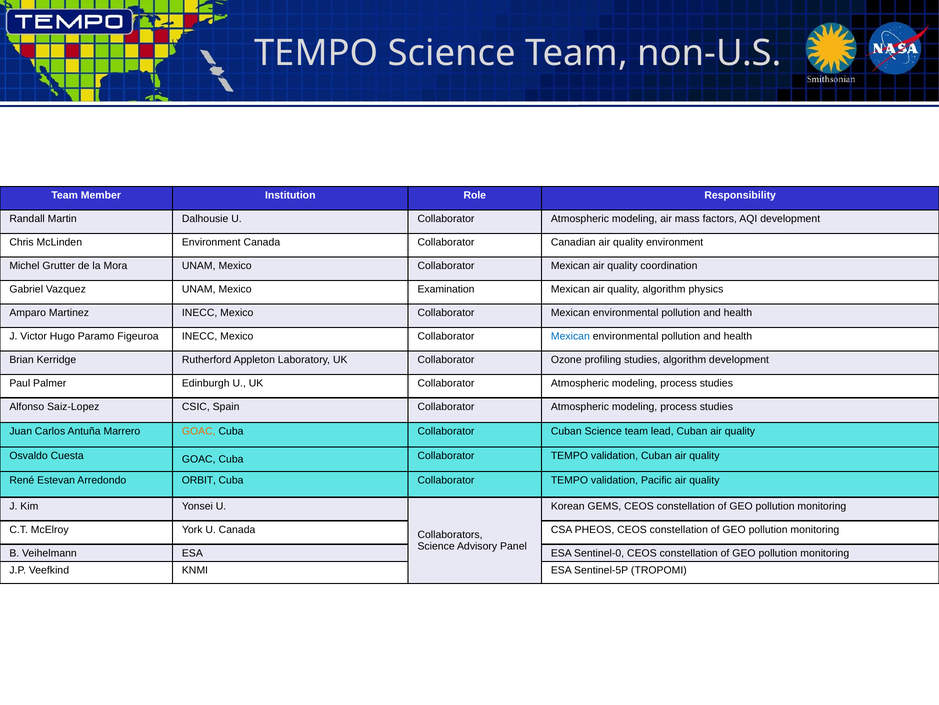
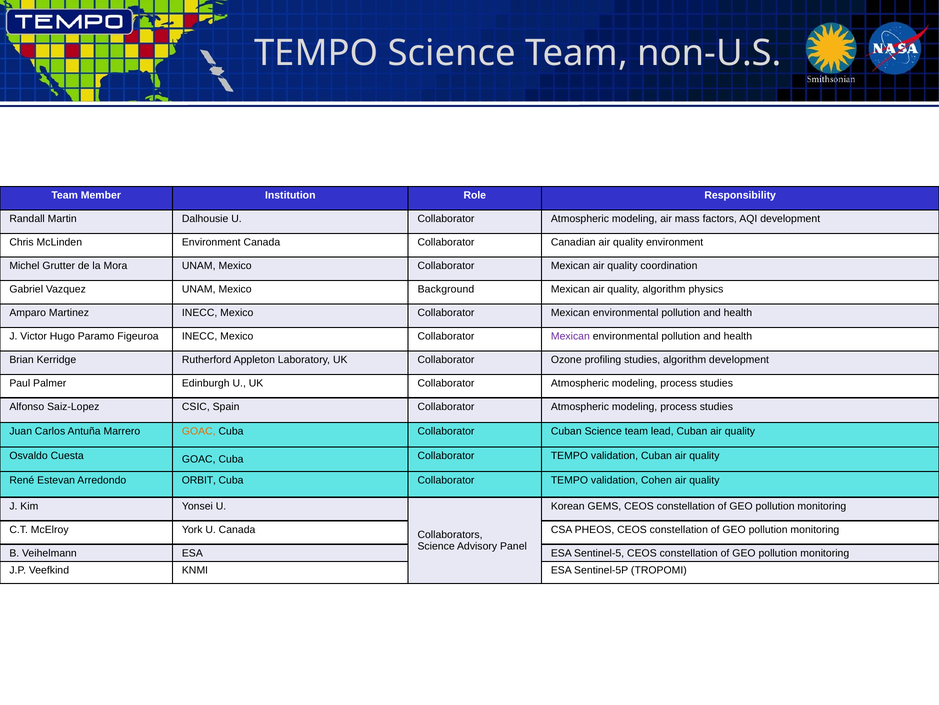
Examination: Examination -> Background (446, 289)
Mexican colour: blue -> purple (570, 336)
Pacific: Pacific -> Cohen (656, 480)
Sentinel-0: Sentinel-0 -> Sentinel-5 (599, 553)
